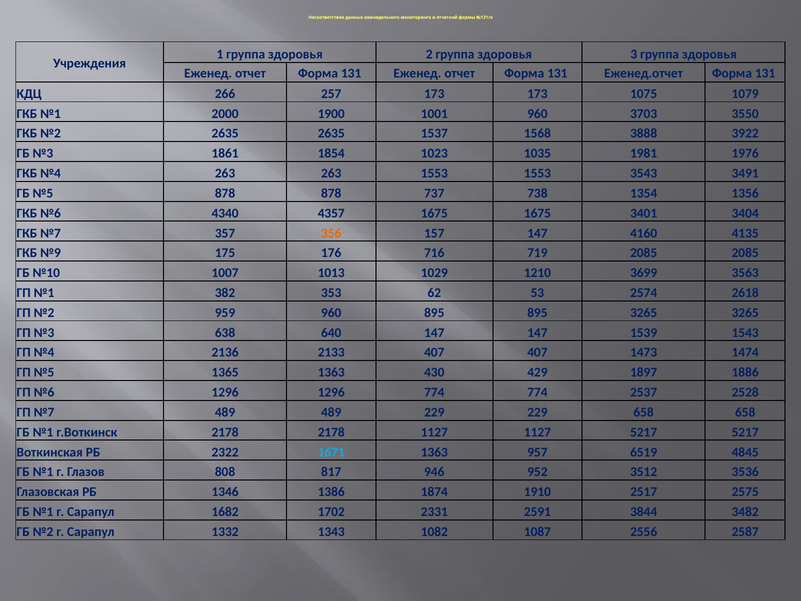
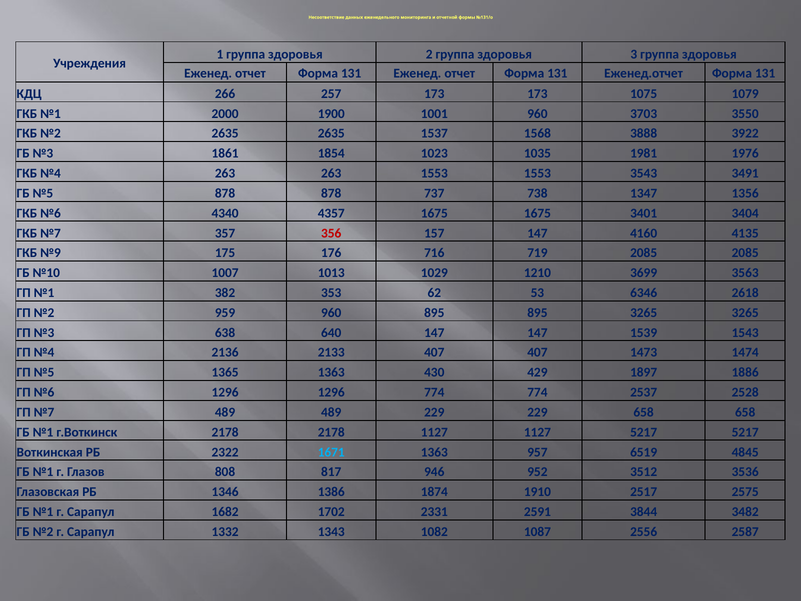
1354: 1354 -> 1347 (644, 193)
356 colour: orange -> red (331, 233)
2574: 2574 -> 6346 (644, 293)
